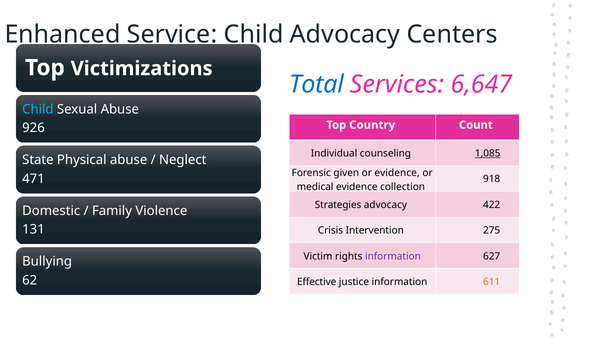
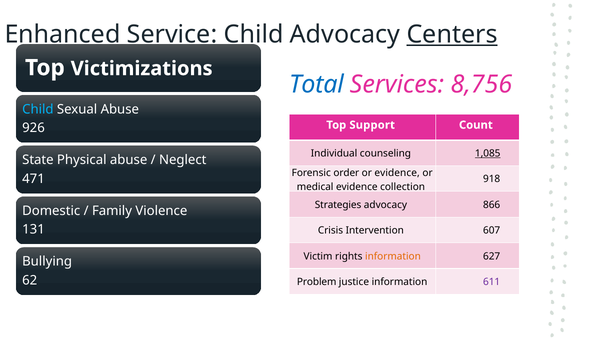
Centers underline: none -> present (452, 34)
6,647: 6,647 -> 8,756 (481, 84)
Country: Country -> Support (372, 125)
given: given -> order (346, 173)
422: 422 -> 866 (492, 205)
275: 275 -> 607 (492, 230)
information colour: purple -> orange (393, 256)
Effective: Effective -> Problem (317, 282)
611 colour: orange -> purple (492, 282)
